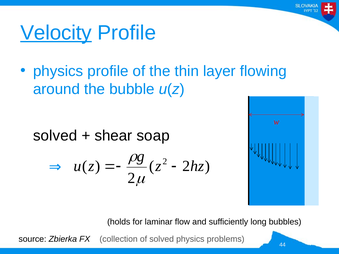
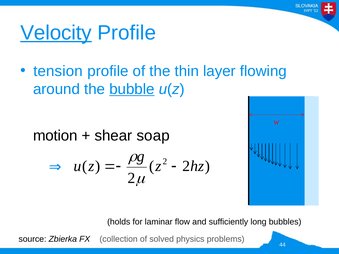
physics: physics -> tension (58, 71)
bubble underline: none -> present (132, 89)
solved: solved -> motion (55, 136)
